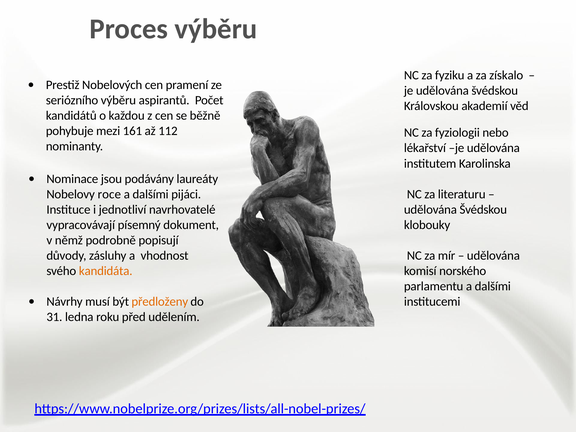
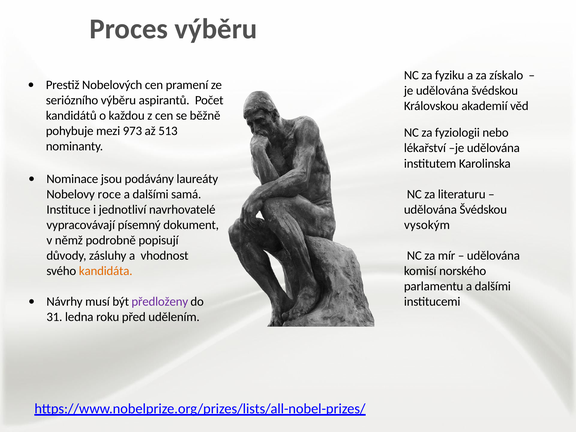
161: 161 -> 973 (132, 131)
112: 112 -> 513 (168, 131)
pijáci: pijáci -> samá (186, 194)
klobouky: klobouky -> vysokým (427, 225)
předloženy colour: orange -> purple (160, 302)
